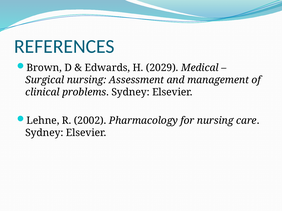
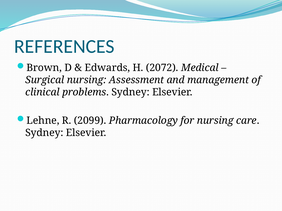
2029: 2029 -> 2072 (162, 68)
2002: 2002 -> 2099 (90, 121)
